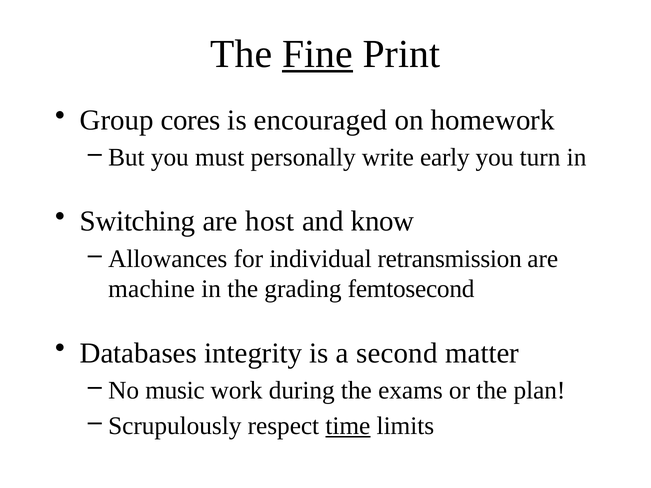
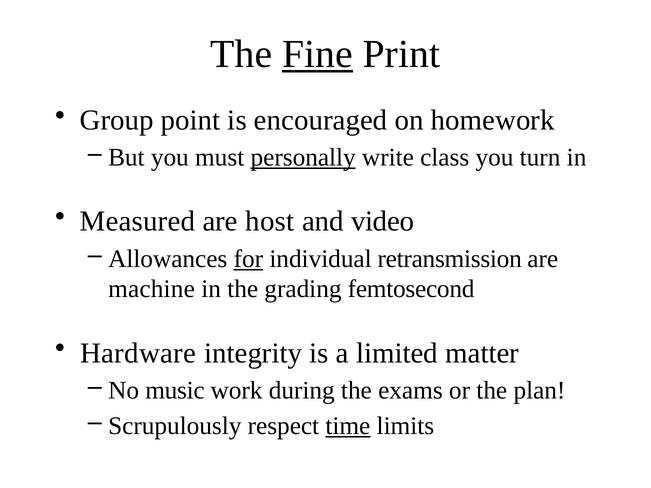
cores: cores -> point (191, 120)
personally underline: none -> present (303, 158)
early: early -> class (445, 158)
Switching: Switching -> Measured (137, 222)
know: know -> video (383, 222)
for underline: none -> present (248, 259)
Databases: Databases -> Hardware (138, 353)
second: second -> limited (397, 353)
